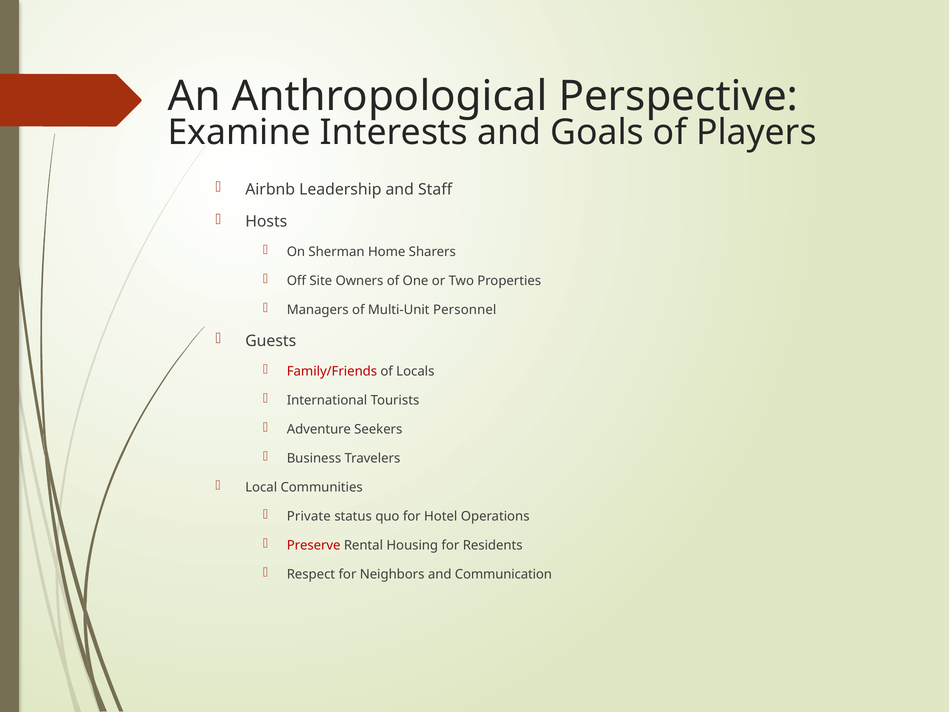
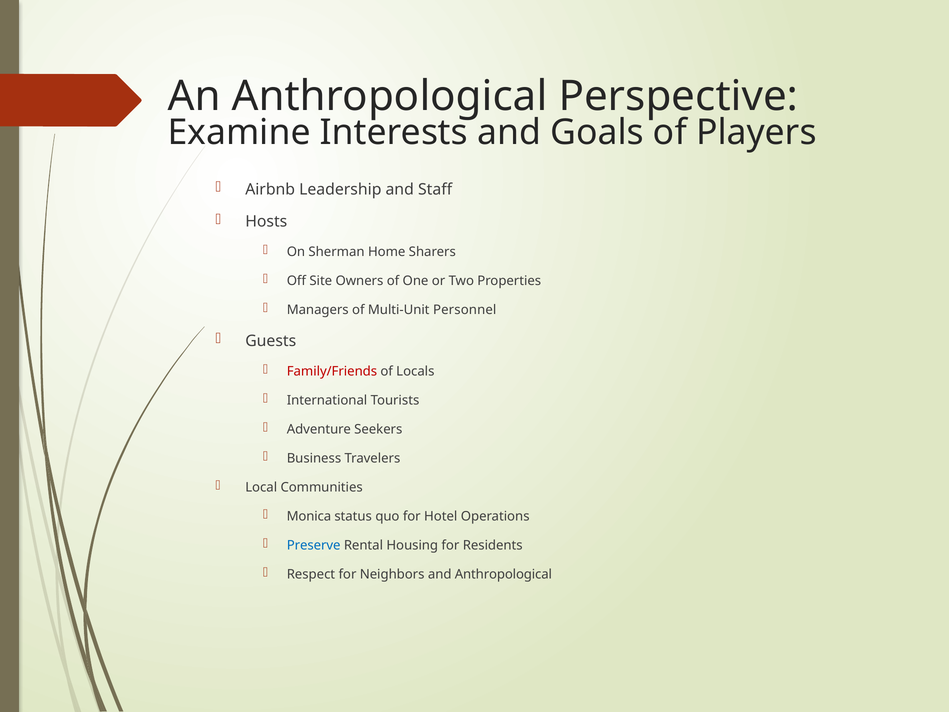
Private: Private -> Monica (309, 516)
Preserve colour: red -> blue (314, 545)
and Communication: Communication -> Anthropological (503, 574)
